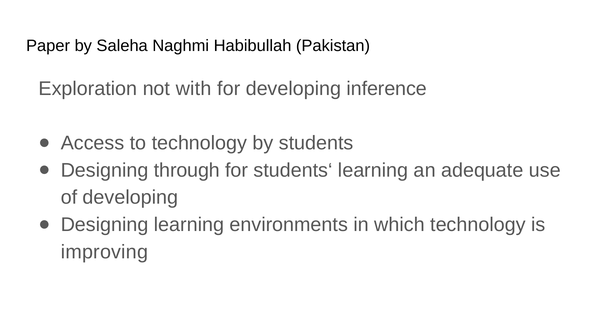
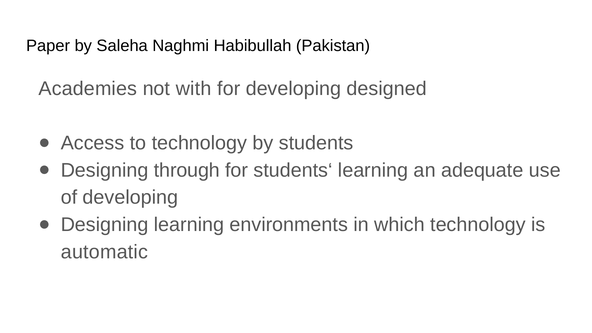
Exploration: Exploration -> Academies (88, 89)
inference: inference -> designed (387, 89)
improving: improving -> automatic (104, 252)
